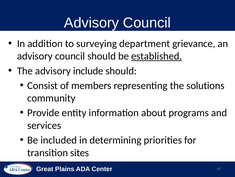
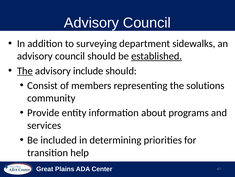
grievance: grievance -> sidewalks (194, 43)
The underline: none -> present (25, 71)
sites: sites -> help (80, 152)
